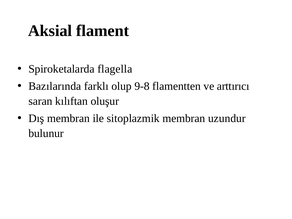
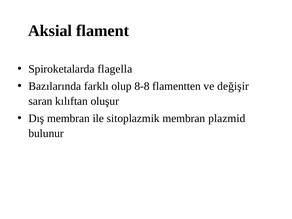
9-8: 9-8 -> 8-8 (142, 86)
arttırıcı: arttırıcı -> değişir (233, 86)
uzundur: uzundur -> plazmid (227, 118)
